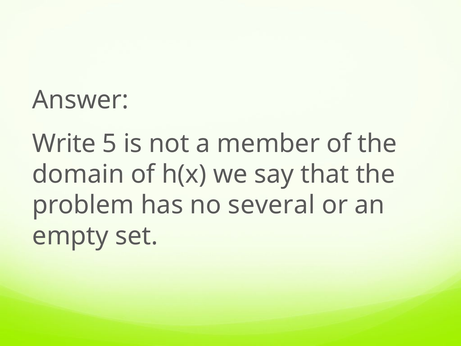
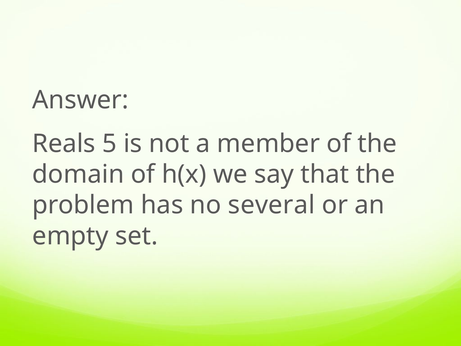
Write: Write -> Reals (64, 144)
